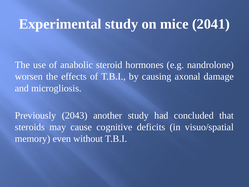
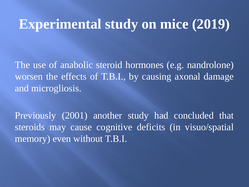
2041: 2041 -> 2019 (211, 24)
2043: 2043 -> 2001 (75, 115)
